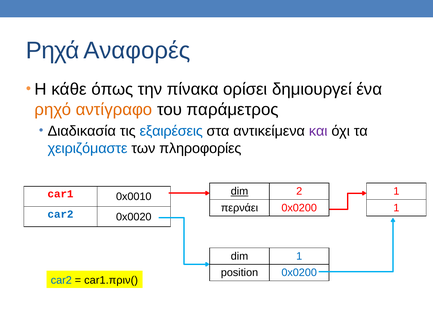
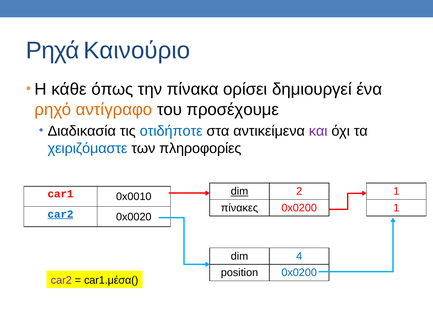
Αναφορές: Αναφορές -> Καινούριο (137, 50)
παράμετρος: παράμετρος -> προσέχουμε (233, 109)
εξαιρέσεις: εξαιρέσεις -> οτιδήποτε (171, 131)
περνάει: περνάει -> πίνακες (239, 208)
car2 underline: none -> present (61, 214)
dim 1: 1 -> 4 (299, 256)
car2 colour: blue -> purple (61, 280)
car1.πριν(: car1.πριν( -> car1.μέσα( (111, 280)
